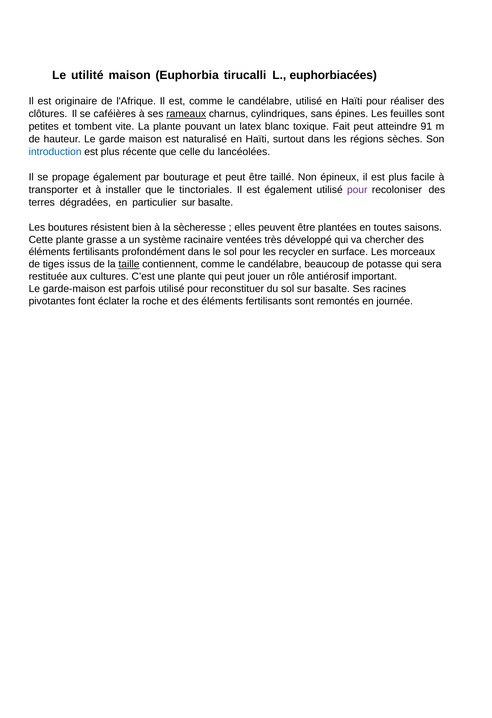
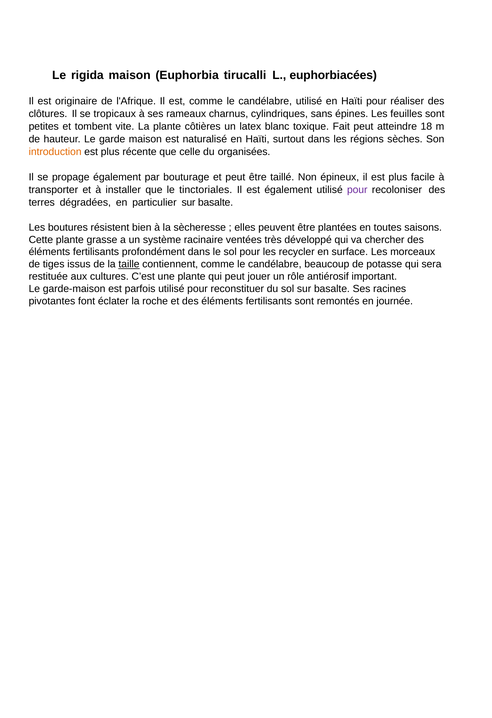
utilité: utilité -> rigida (87, 75)
caféières: caféières -> tropicaux (115, 114)
rameaux underline: present -> none (186, 114)
pouvant: pouvant -> côtières (203, 127)
91: 91 -> 18 (426, 127)
introduction colour: blue -> orange (55, 152)
lancéolées: lancéolées -> organisées (244, 152)
